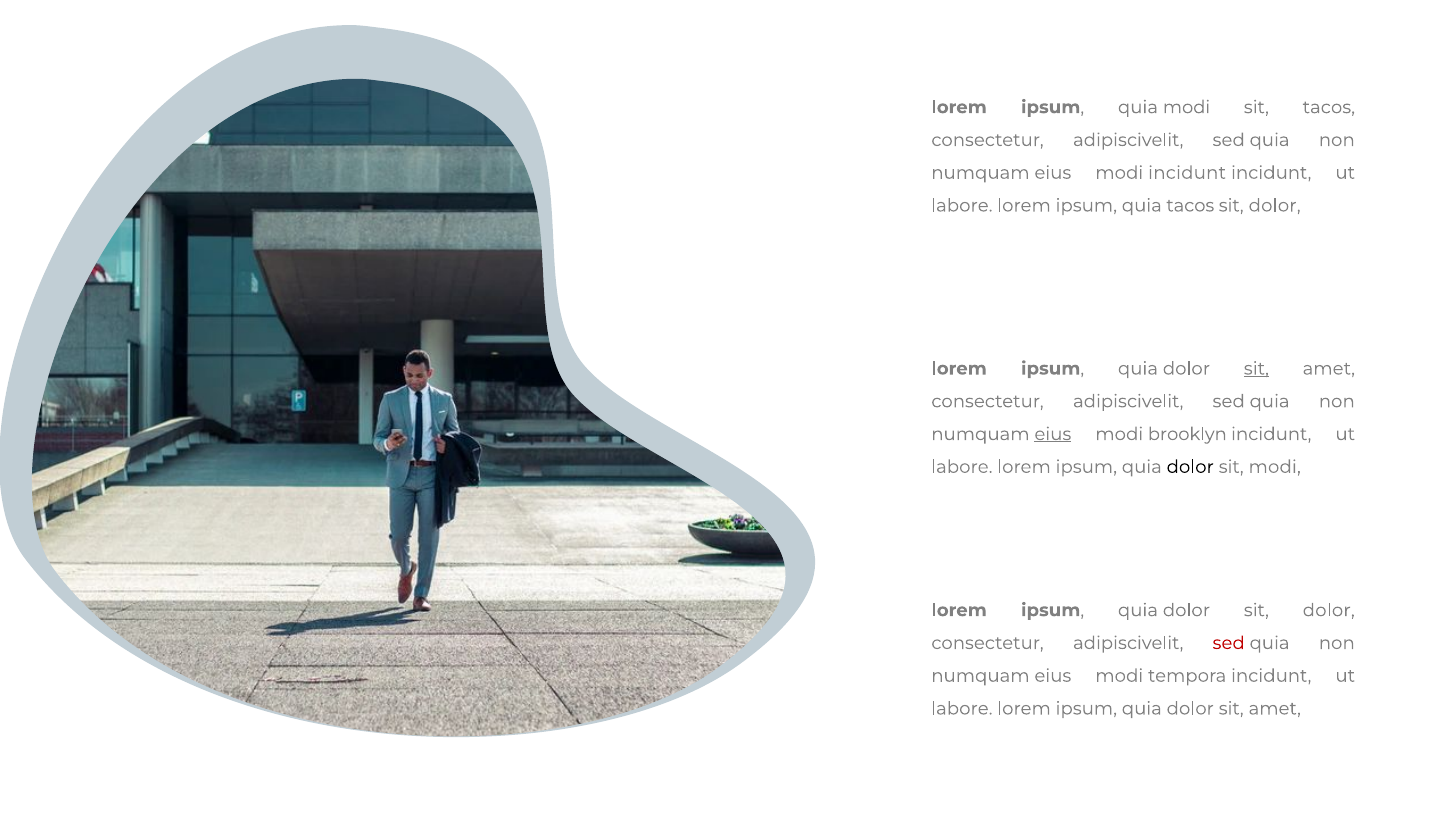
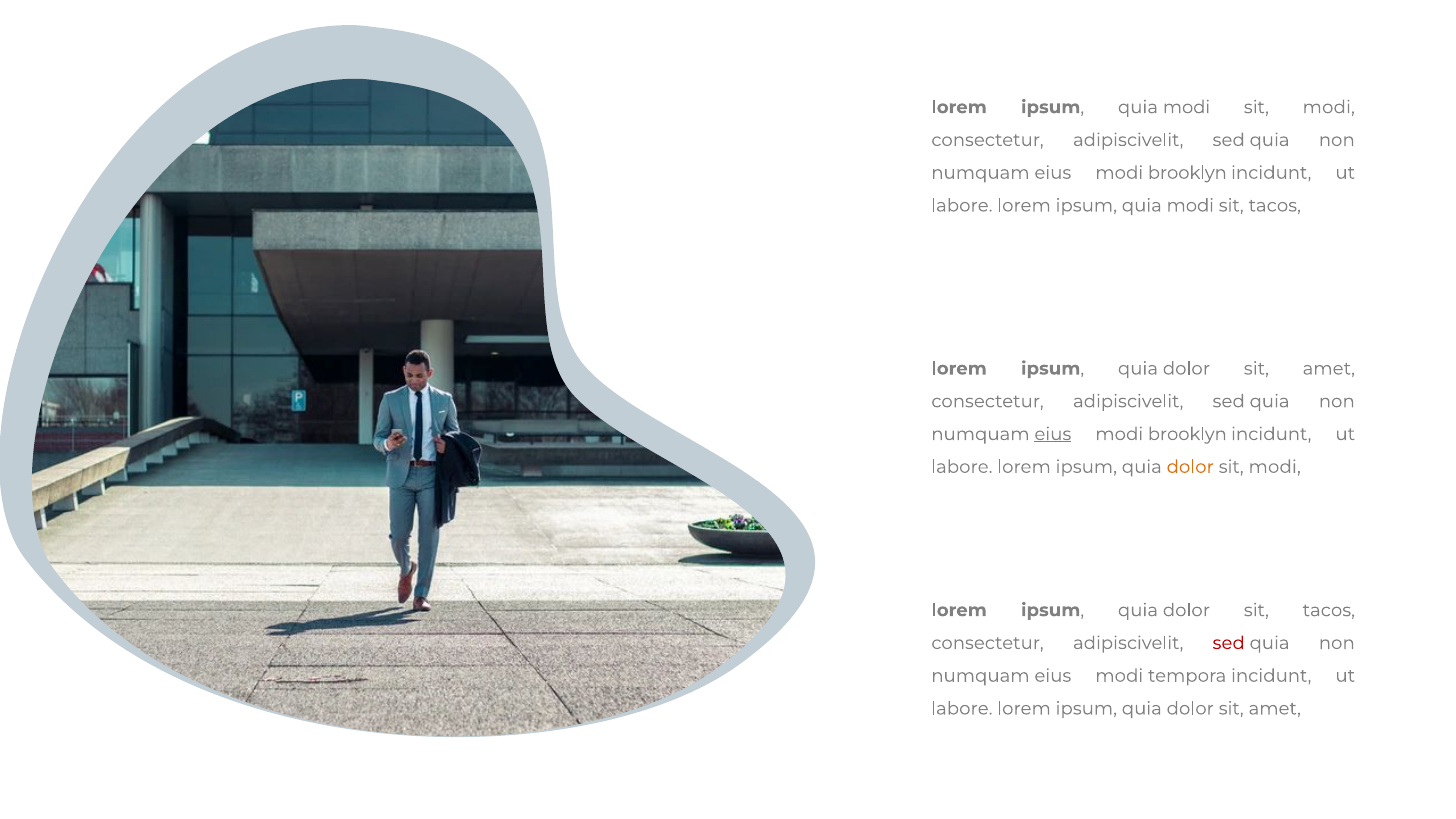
tacos: tacos -> modi (1329, 107)
incidunt: incidunt -> brooklyn (1187, 173)
tacos: tacos -> modi (1190, 206)
dolor: dolor -> tacos (1275, 206)
sit underline: present -> none (1256, 369)
dolor colour: black -> orange (1190, 467)
dolor sit dolor: dolor -> tacos (1329, 610)
